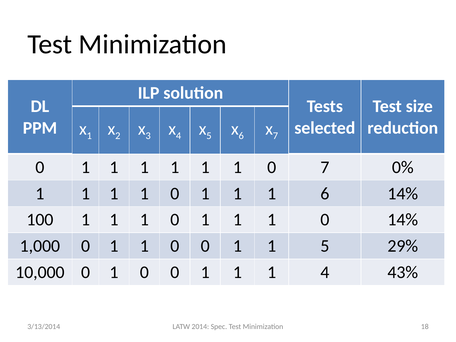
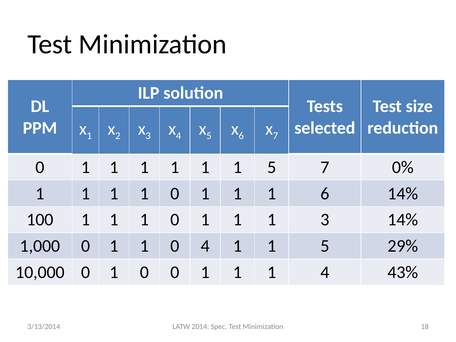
0: 0 -> 5 (272, 167)
0: 0 -> 3 (325, 220)
1 1 0 0: 0 -> 4 (205, 246)
